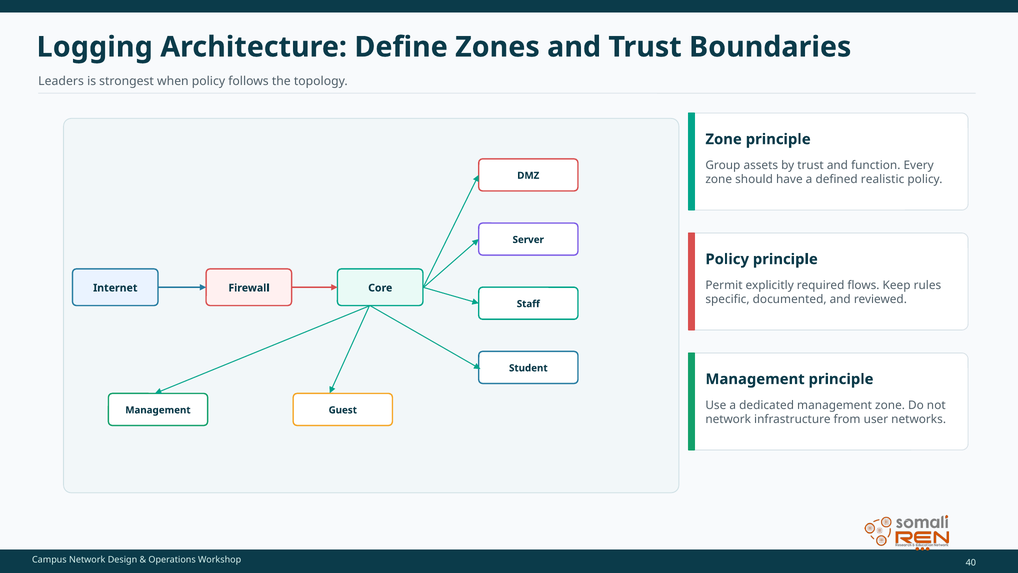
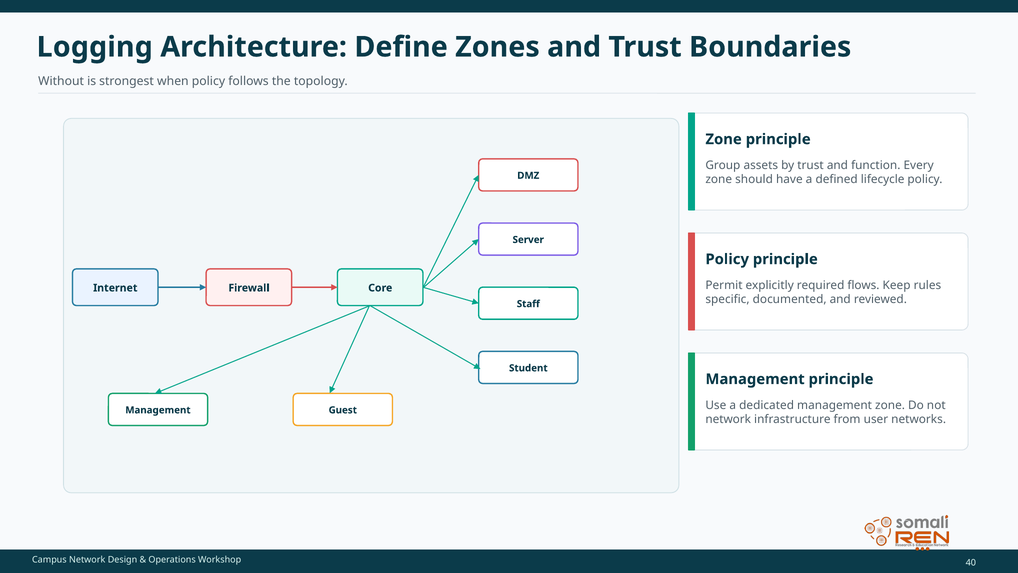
Leaders: Leaders -> Without (61, 81)
realistic: realistic -> lifecycle (883, 179)
